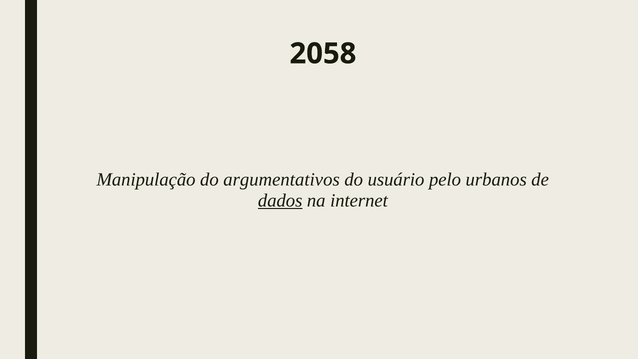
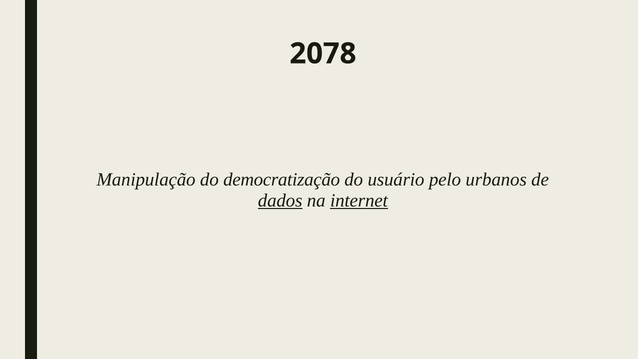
2058: 2058 -> 2078 (323, 54)
argumentativos: argumentativos -> democratização (282, 180)
internet underline: none -> present (359, 201)
